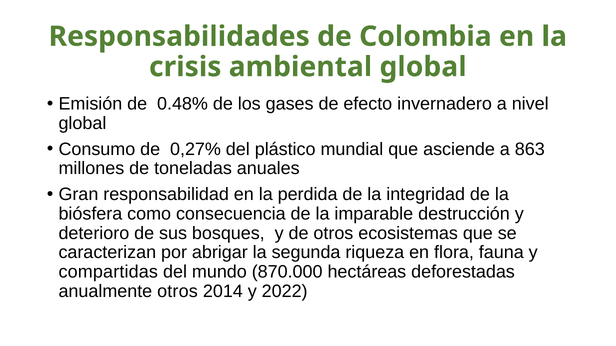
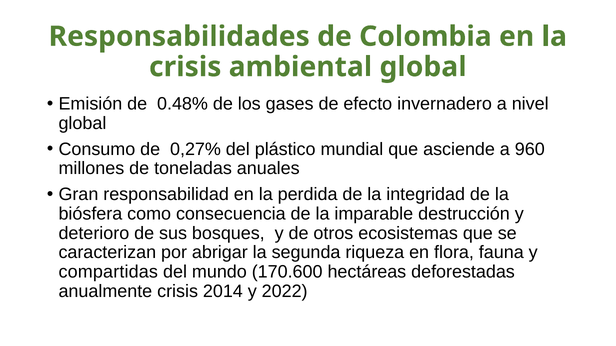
863: 863 -> 960 (530, 149)
870.000: 870.000 -> 170.600 (287, 272)
anualmente otros: otros -> crisis (178, 292)
